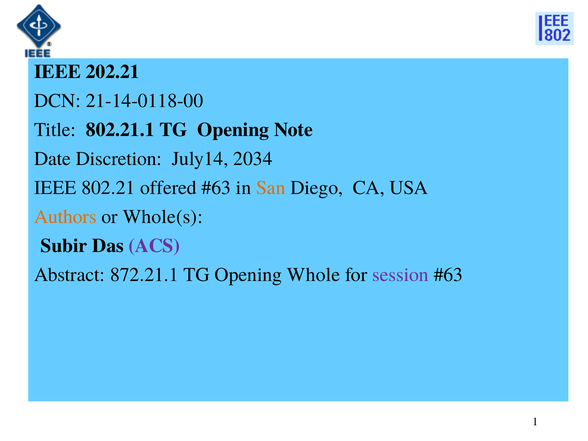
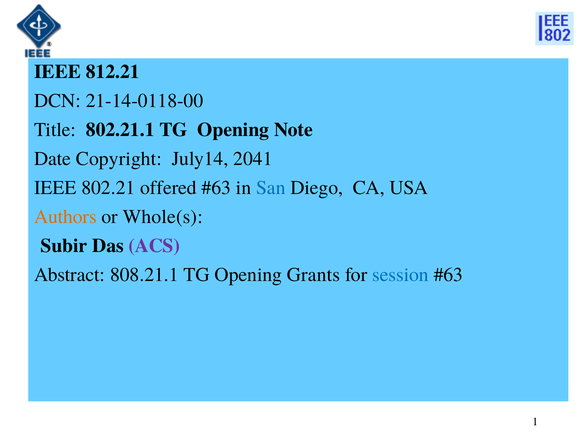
202.21: 202.21 -> 812.21 (113, 72)
Discretion: Discretion -> Copyright (119, 159)
2034: 2034 -> 2041 (253, 159)
San colour: orange -> blue (271, 188)
872.21.1: 872.21.1 -> 808.21.1 (144, 275)
Whole: Whole -> Grants (314, 275)
session colour: purple -> blue (400, 275)
